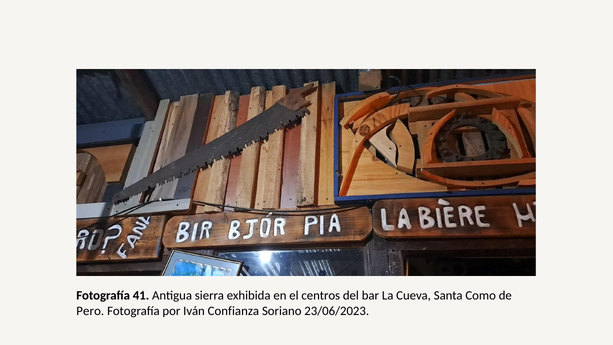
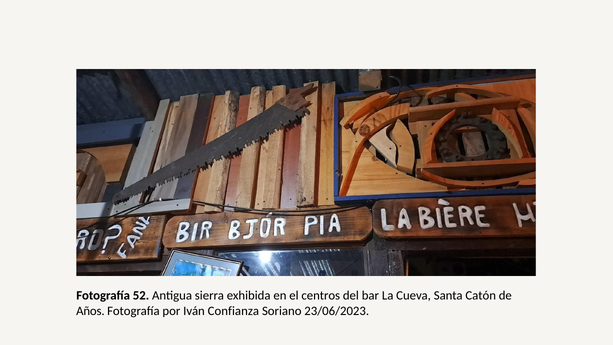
41: 41 -> 52 (141, 296)
Como: Como -> Catón (481, 296)
Pero: Pero -> Años (90, 311)
